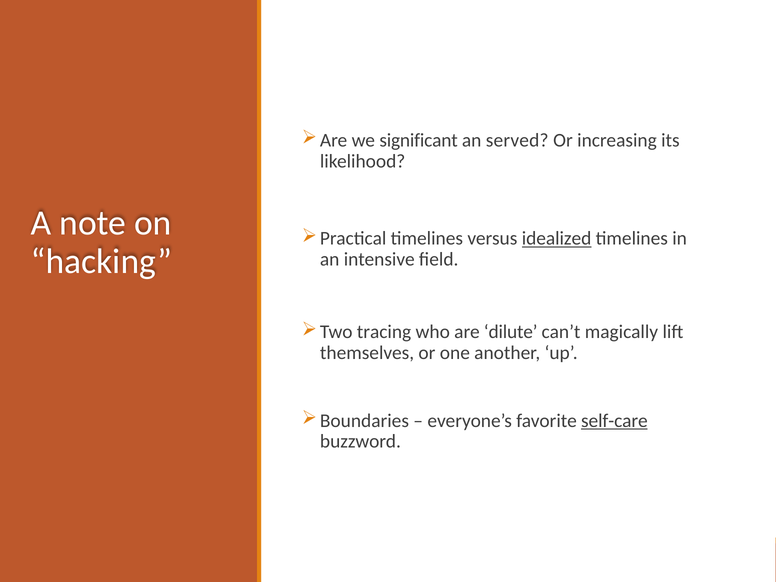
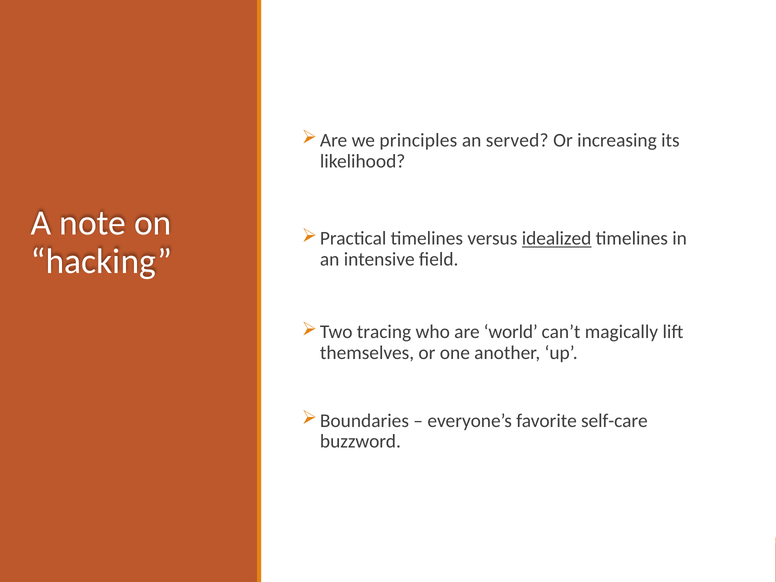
significant: significant -> principles (418, 140)
dilute: dilute -> world (511, 332)
self-care underline: present -> none (614, 421)
